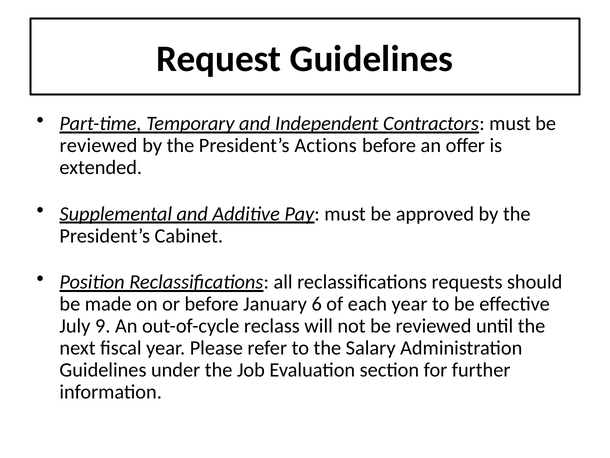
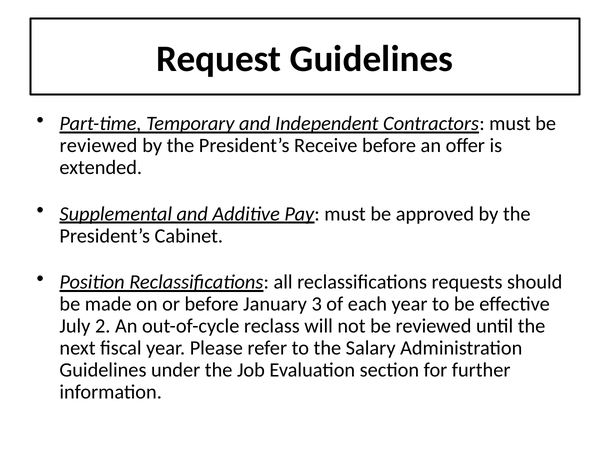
Actions: Actions -> Receive (326, 145)
6: 6 -> 3 (317, 304)
9: 9 -> 2 (103, 326)
